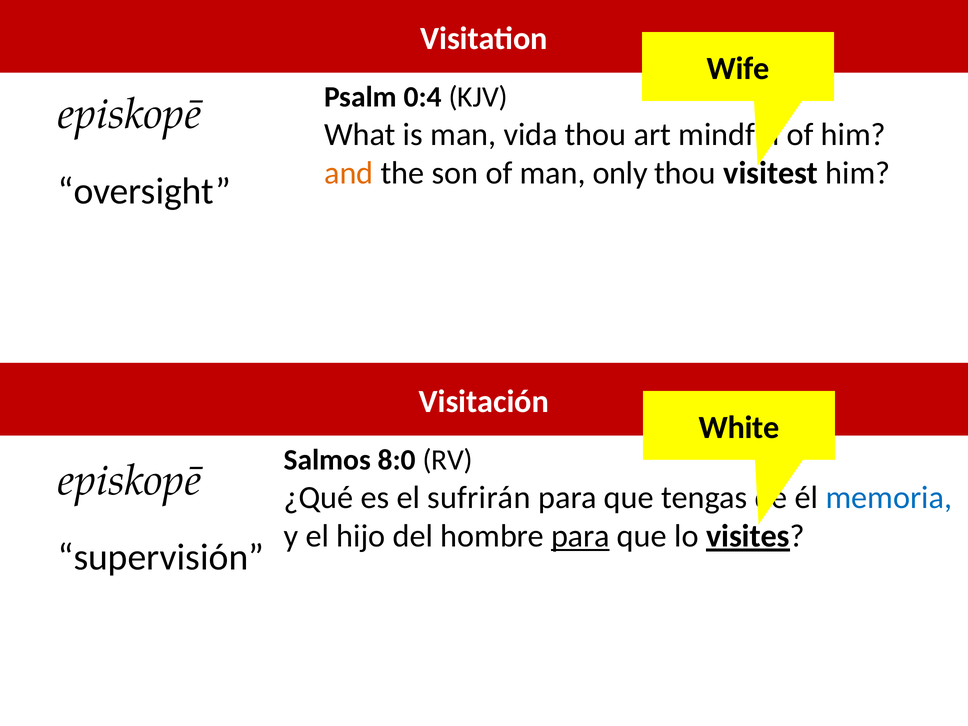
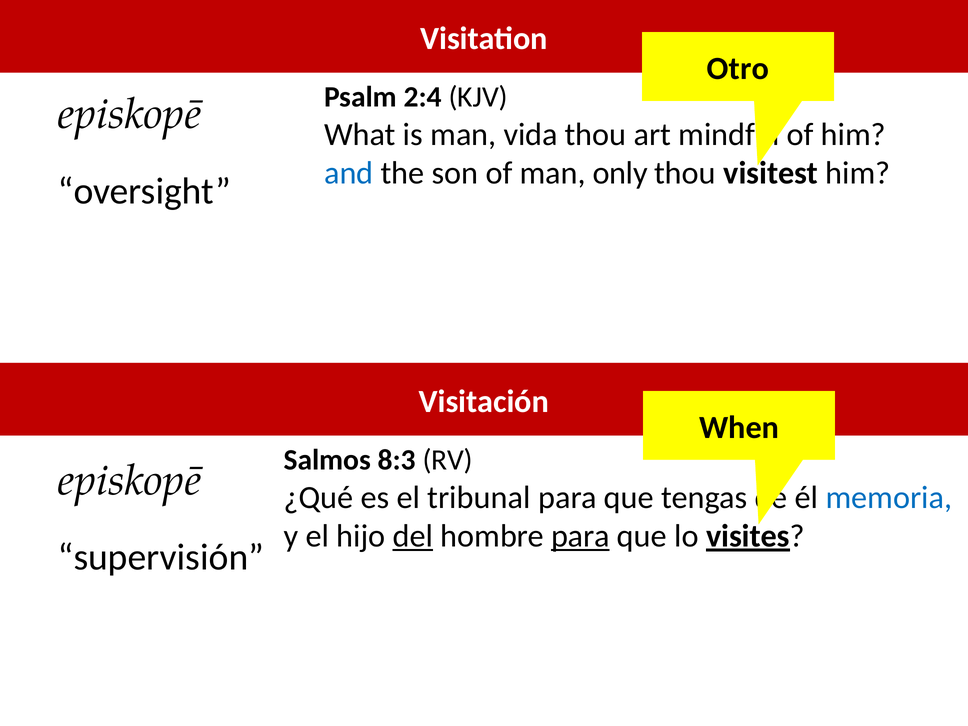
Wife: Wife -> Otro (738, 69)
0:4: 0:4 -> 2:4 (423, 97)
and colour: orange -> blue (349, 173)
White: White -> When (739, 428)
8:0: 8:0 -> 8:3 (397, 460)
sufrirán: sufrirán -> tribunal (479, 497)
del underline: none -> present (413, 536)
